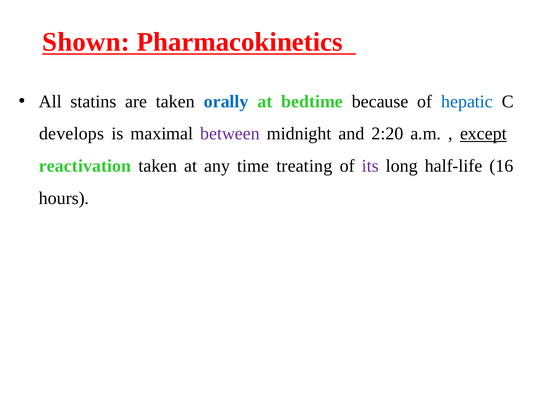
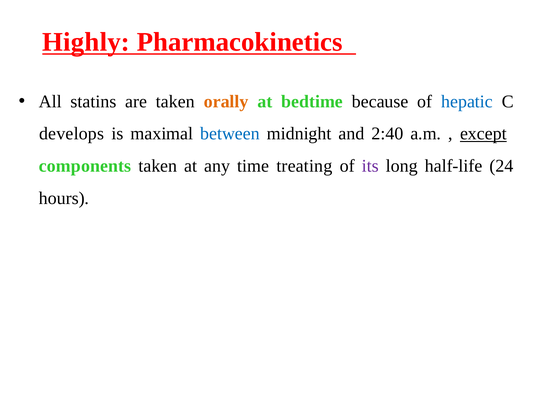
Shown: Shown -> Highly (86, 42)
orally colour: blue -> orange (226, 101)
between colour: purple -> blue (230, 134)
2:20: 2:20 -> 2:40 (387, 134)
reactivation: reactivation -> components (85, 166)
16: 16 -> 24 (501, 166)
